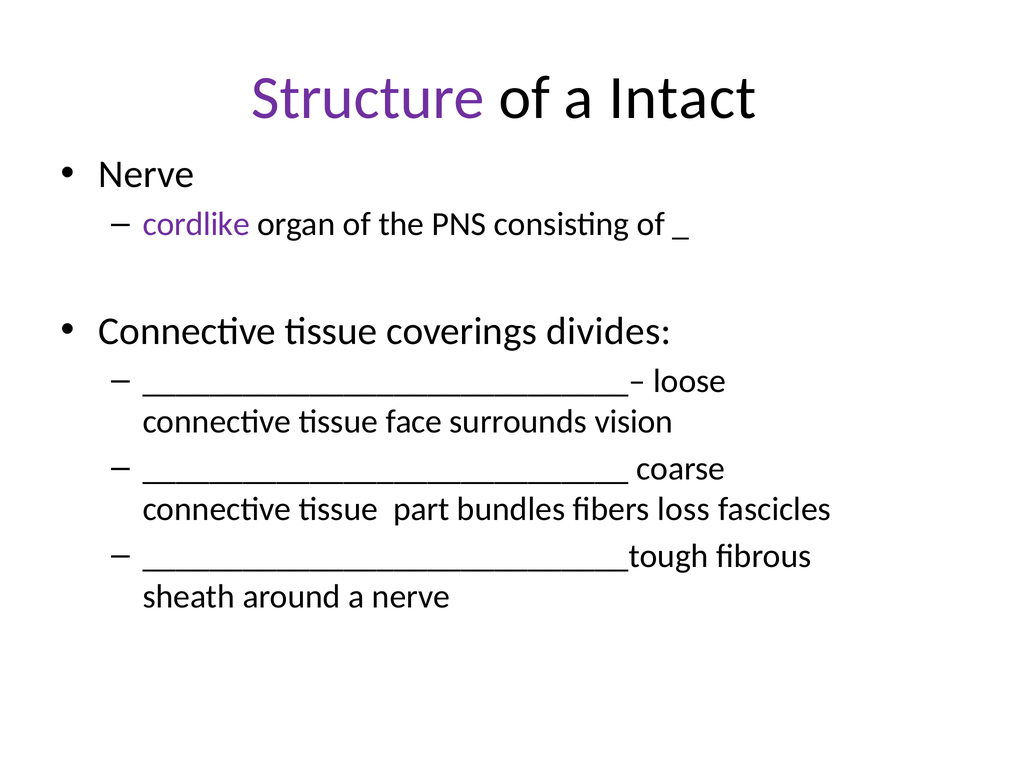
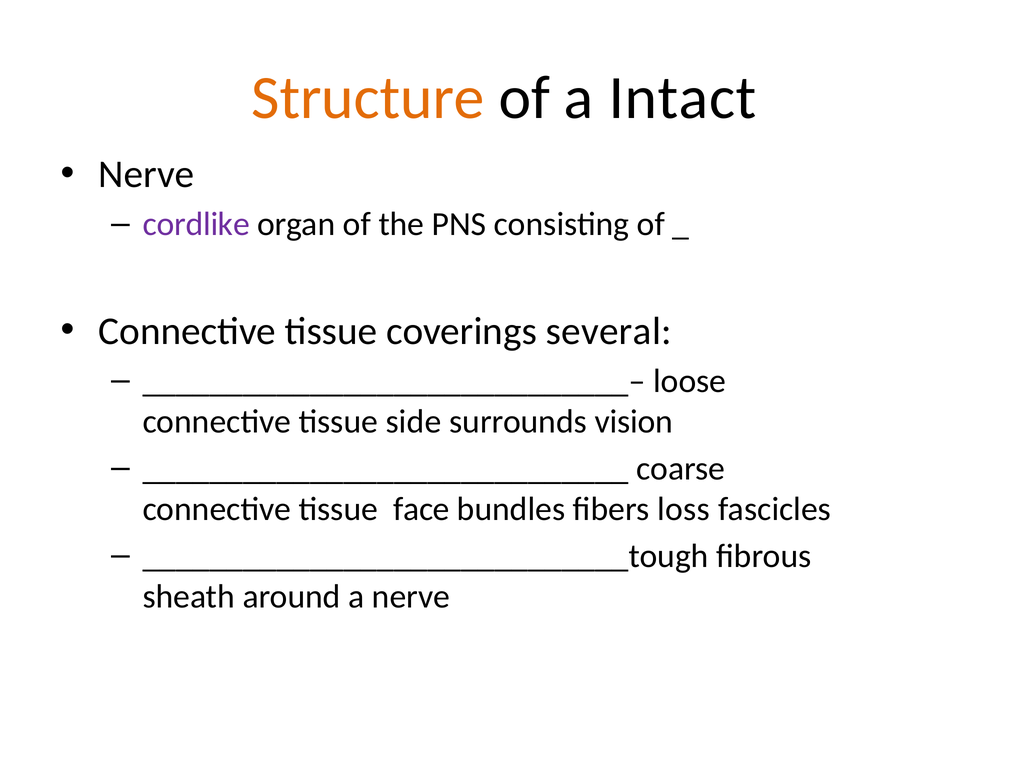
Structure colour: purple -> orange (368, 98)
divides: divides -> several (609, 331)
face: face -> side (414, 422)
part: part -> face (422, 509)
